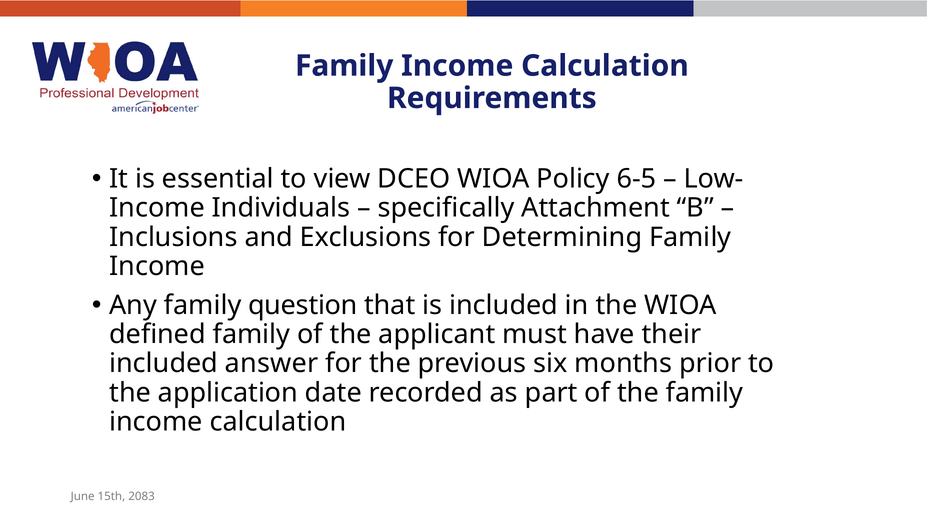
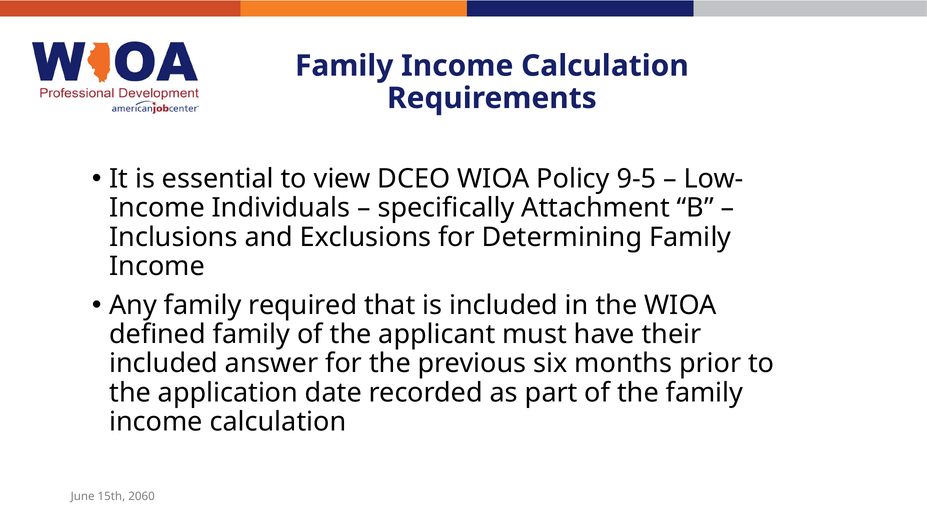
6-5: 6-5 -> 9-5 (636, 179)
question: question -> required (303, 305)
2083: 2083 -> 2060 (142, 497)
